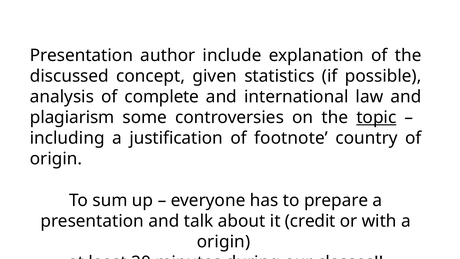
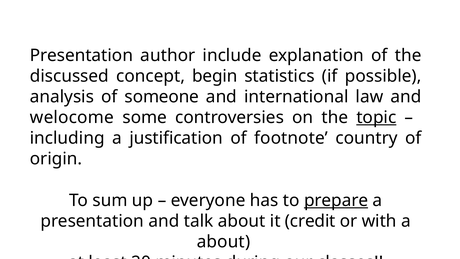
given: given -> begin (215, 76)
complete: complete -> someone (162, 97)
plagiarism: plagiarism -> welocome (72, 117)
prepare underline: none -> present (336, 200)
origin: origin -> about (223, 242)
